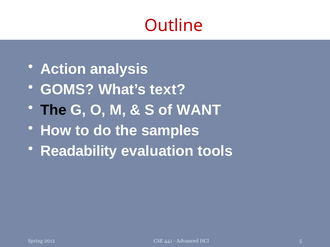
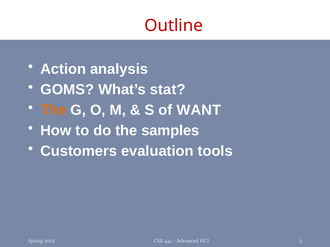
text: text -> stat (168, 90)
The colour: black -> orange (53, 110)
Readability: Readability -> Customers (79, 151)
